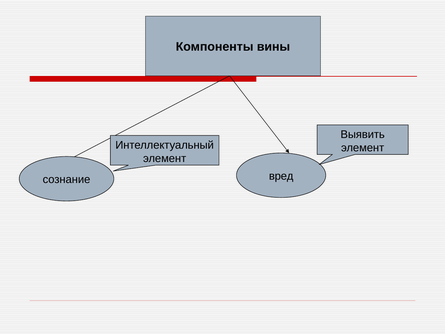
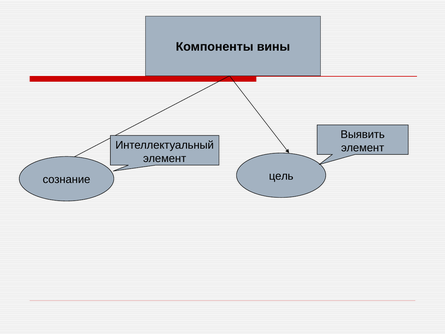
вред: вред -> цель (281, 176)
